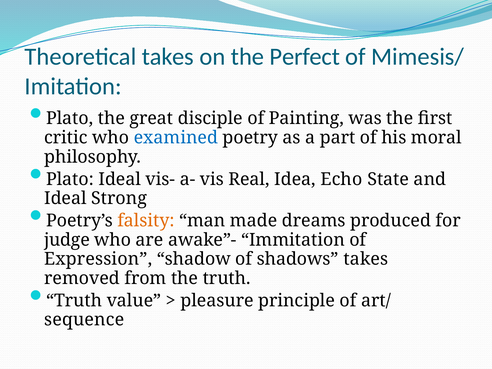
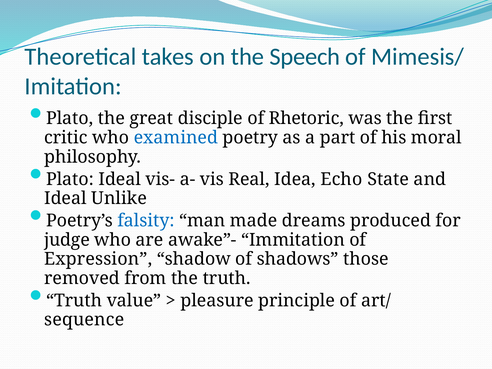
Perfect: Perfect -> Speech (305, 57)
Painting: Painting -> Rhetoric (306, 118)
Strong: Strong -> Unlike (119, 198)
falsity colour: orange -> blue (146, 221)
shadows takes: takes -> those (366, 259)
